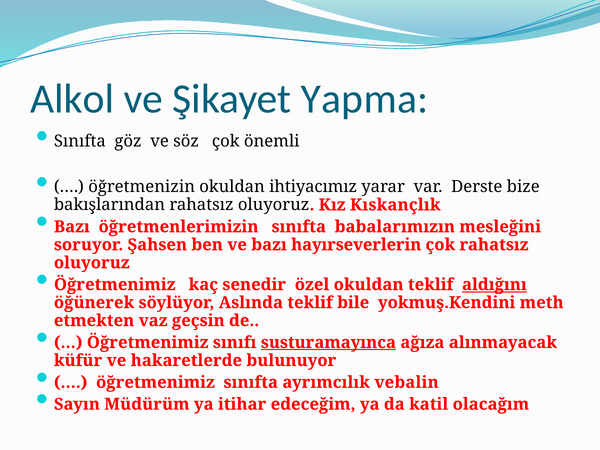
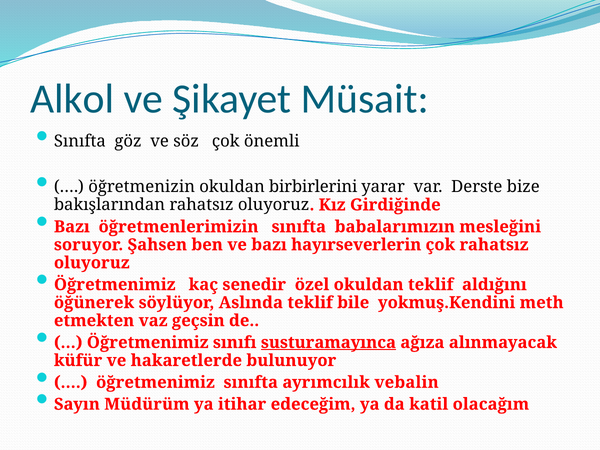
Yapma: Yapma -> Müsait (365, 99)
ihtiyacımız: ihtiyacımız -> birbirlerini (313, 187)
Kıskançlık: Kıskançlık -> Girdiğinde (395, 205)
aldığını underline: present -> none (494, 285)
